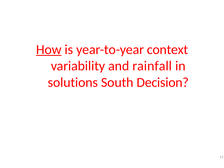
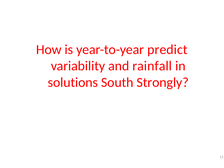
How underline: present -> none (49, 50)
context: context -> predict (167, 50)
Decision: Decision -> Strongly (163, 82)
